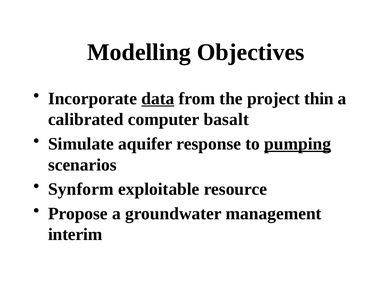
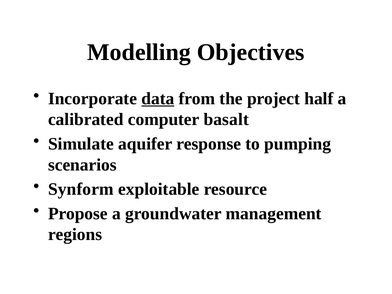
thin: thin -> half (319, 99)
pumping underline: present -> none (298, 144)
interim: interim -> regions (75, 234)
